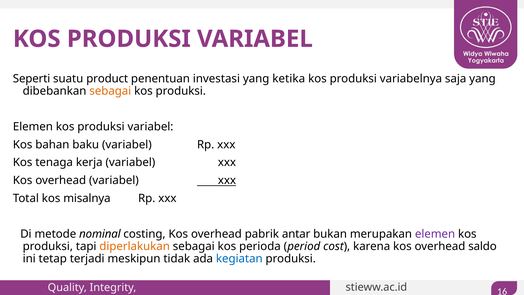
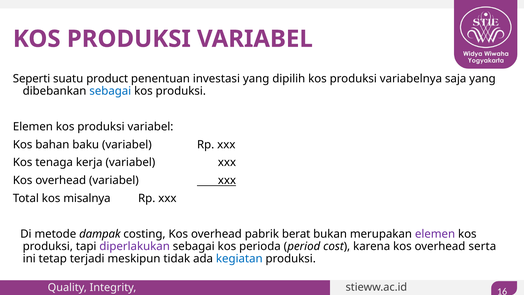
ketika: ketika -> dipilih (289, 79)
sebagai colour: orange -> blue (110, 91)
nominal: nominal -> dampak (100, 234)
antar: antar -> berat (296, 234)
diperlakukan colour: orange -> purple (135, 246)
saldo: saldo -> serta (482, 246)
